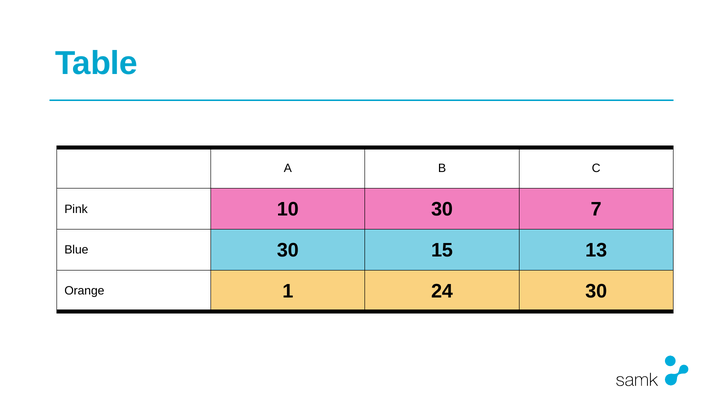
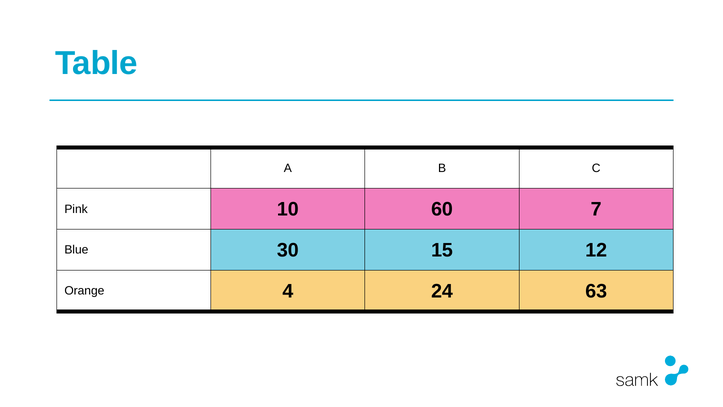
10 30: 30 -> 60 (442, 209)
13: 13 -> 12 (596, 250)
1: 1 -> 4 (288, 291)
24 30: 30 -> 63 (596, 291)
